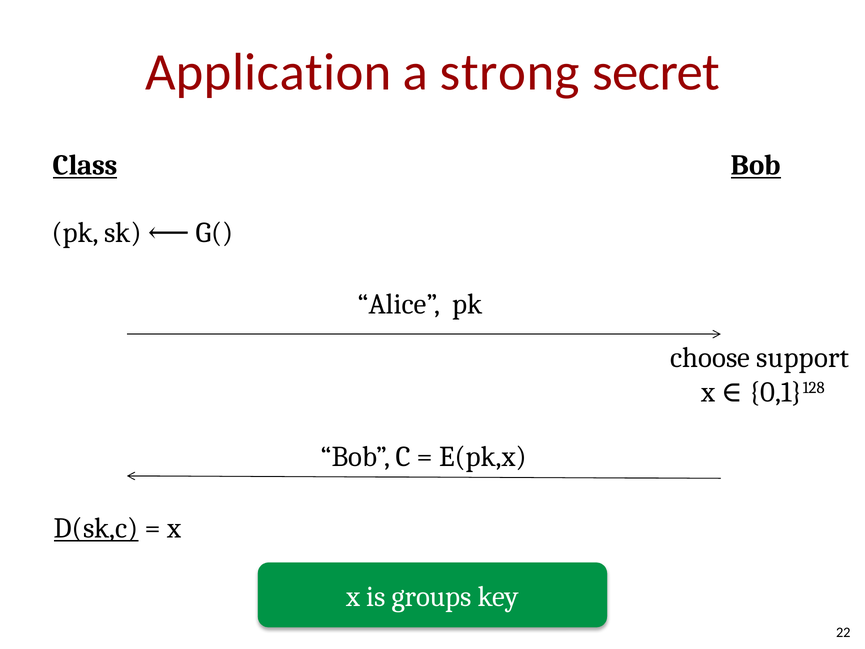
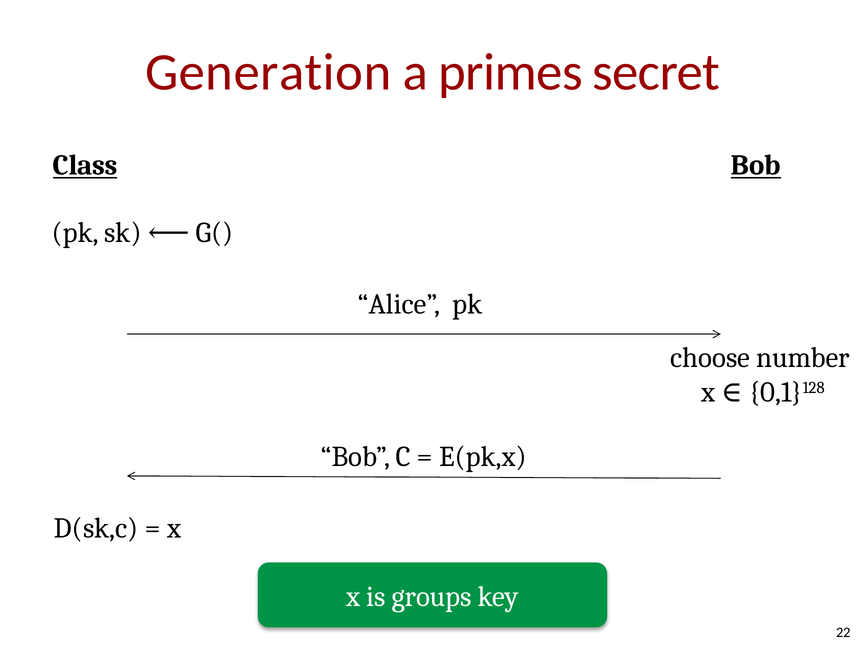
Application: Application -> Generation (268, 72)
strong: strong -> primes (510, 72)
support: support -> number (803, 358)
D(sk,c underline: present -> none (96, 528)
